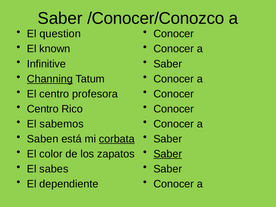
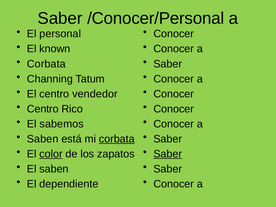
/Conocer/Conozco: /Conocer/Conozco -> /Conocer/Personal (156, 18)
question: question -> personal (60, 34)
Infinitive: Infinitive -> Corbata (46, 64)
Channing underline: present -> none (50, 79)
profesora: profesora -> vendedor (95, 94)
color underline: none -> present (51, 154)
El sabes: sabes -> saben (54, 169)
